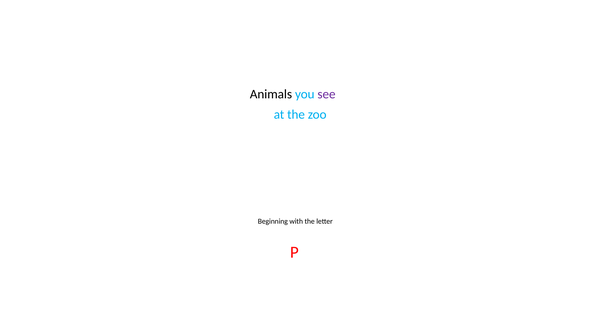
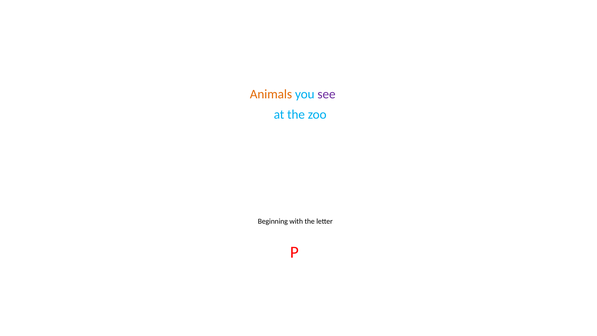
Animals colour: black -> orange (271, 94)
